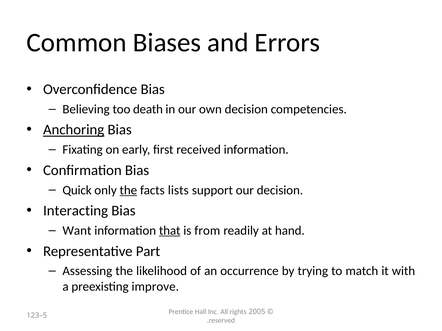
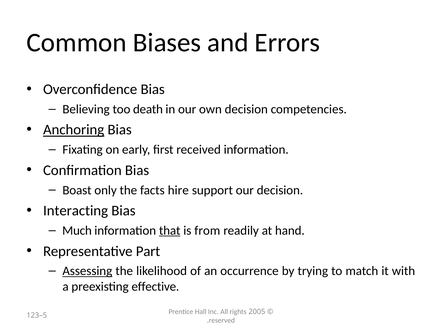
Quick: Quick -> Boast (77, 190)
the underline: present -> none (128, 190)
lists: lists -> hire (178, 190)
Want: Want -> Much (77, 231)
Assessing underline: none -> present (87, 271)
improve: improve -> effective (155, 287)
